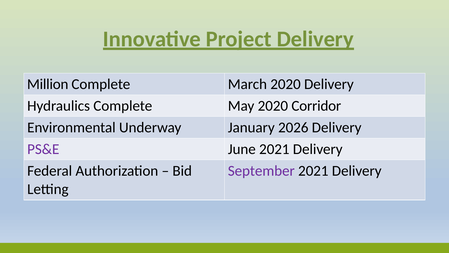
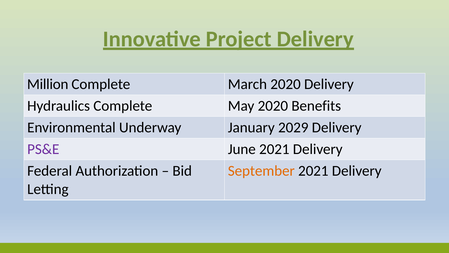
Corridor: Corridor -> Benefits (316, 106)
2026: 2026 -> 2029 (293, 127)
September colour: purple -> orange (261, 171)
